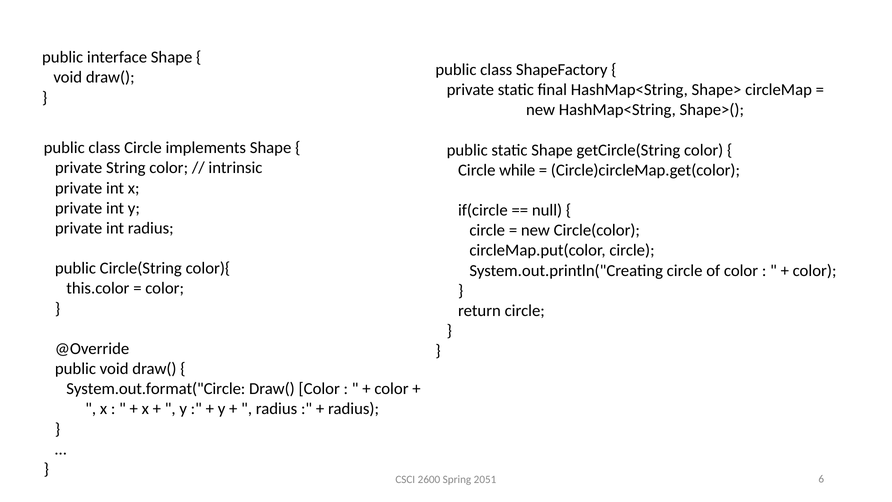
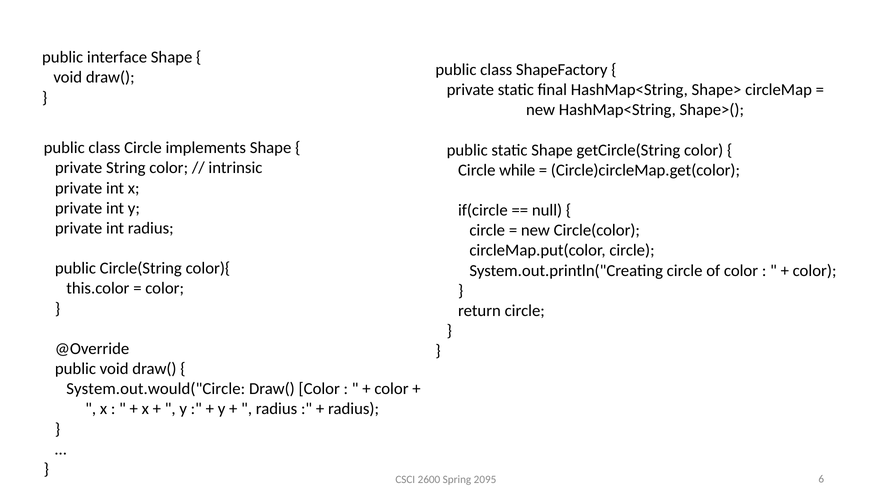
System.out.format("Circle: System.out.format("Circle -> System.out.would("Circle (156, 389)
2051: 2051 -> 2095 (485, 479)
